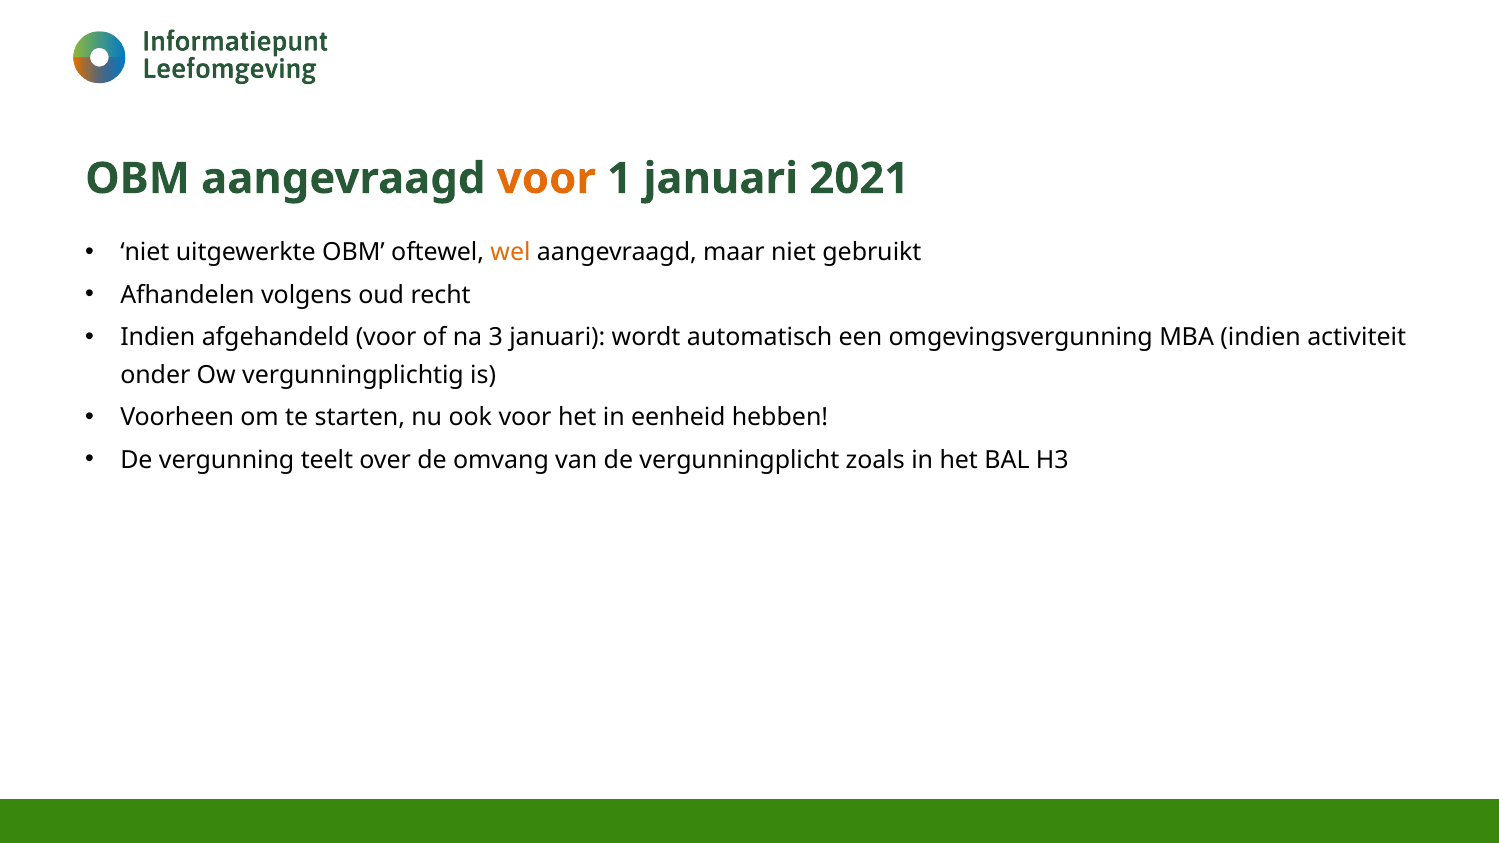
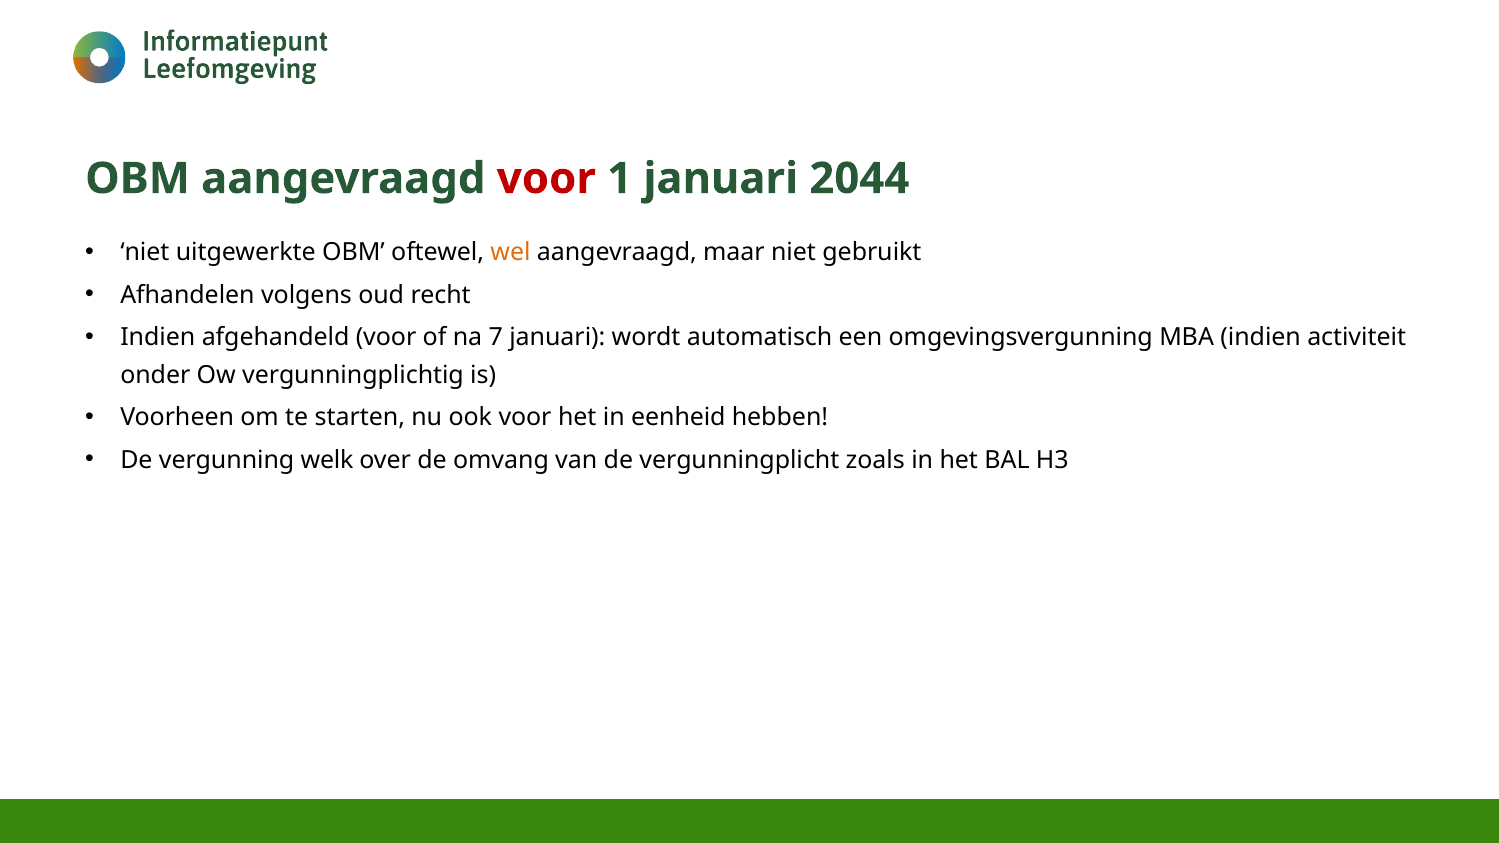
voor colour: orange -> red (546, 179)
2021: 2021 -> 2044 (859, 179)
3: 3 -> 7 (496, 338)
teelt: teelt -> welk (327, 460)
